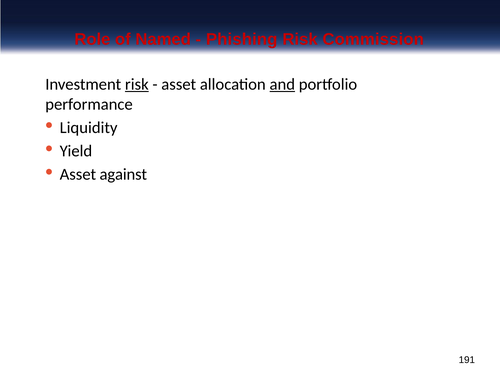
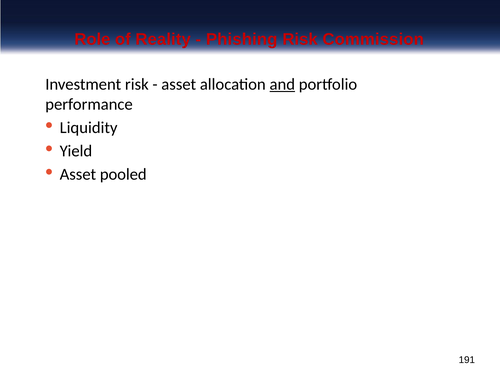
Named: Named -> Reality (163, 39)
risk underline: present -> none (137, 84)
against: against -> pooled (123, 174)
